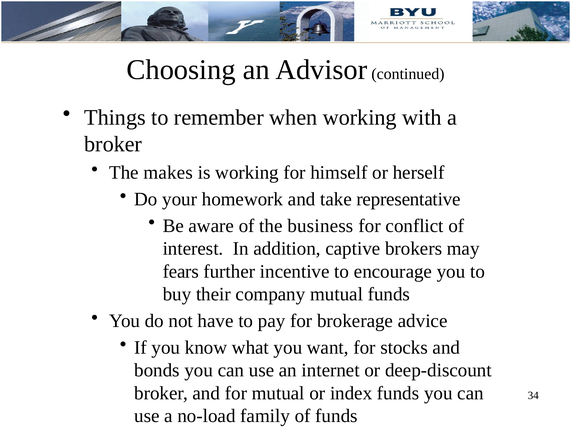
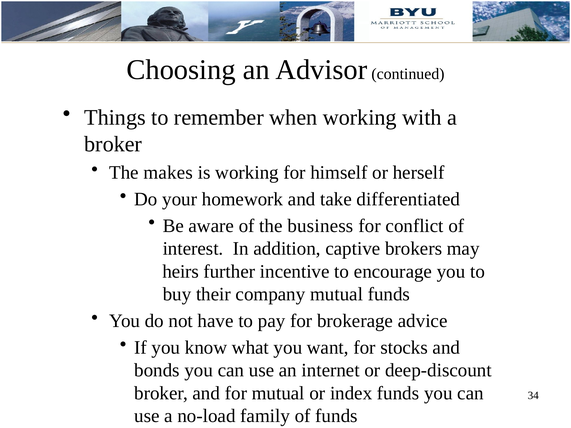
representative: representative -> differentiated (408, 199)
fears: fears -> heirs (181, 272)
